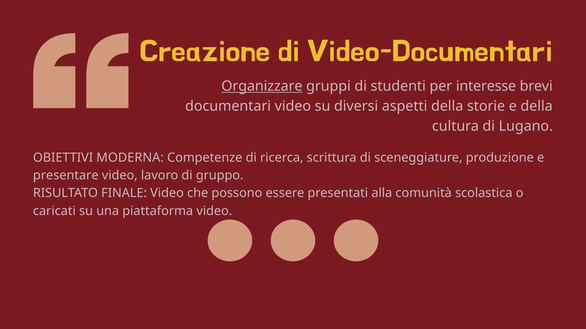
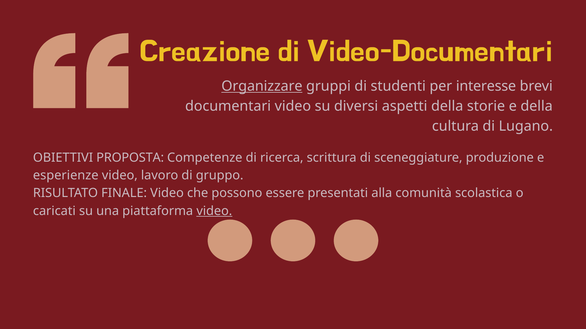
MODERNA: MODERNA -> PROPOSTA (130, 158)
presentare: presentare -> esperienze (66, 176)
video underline: none -> present (214, 211)
